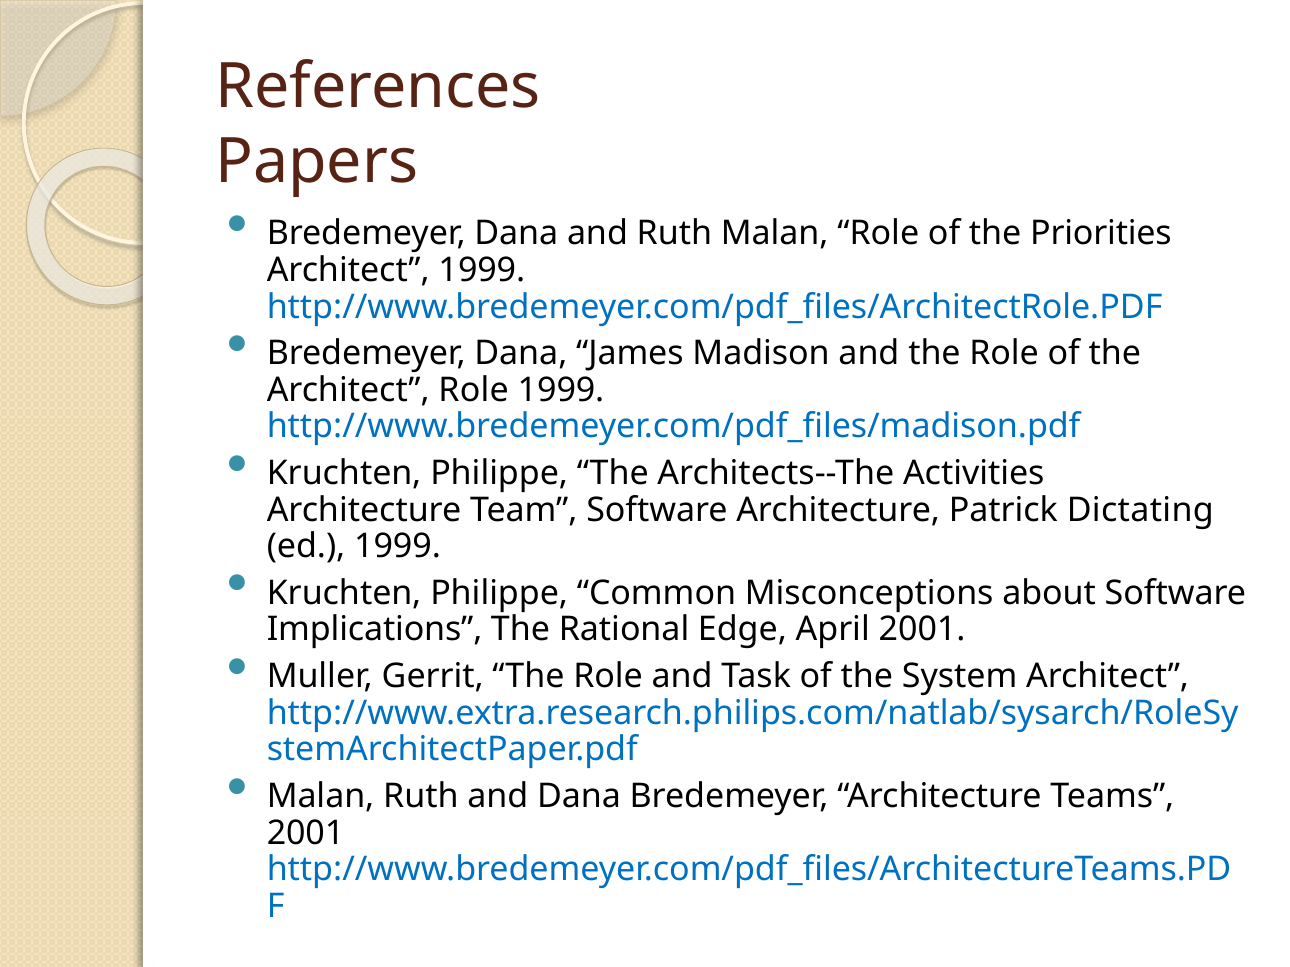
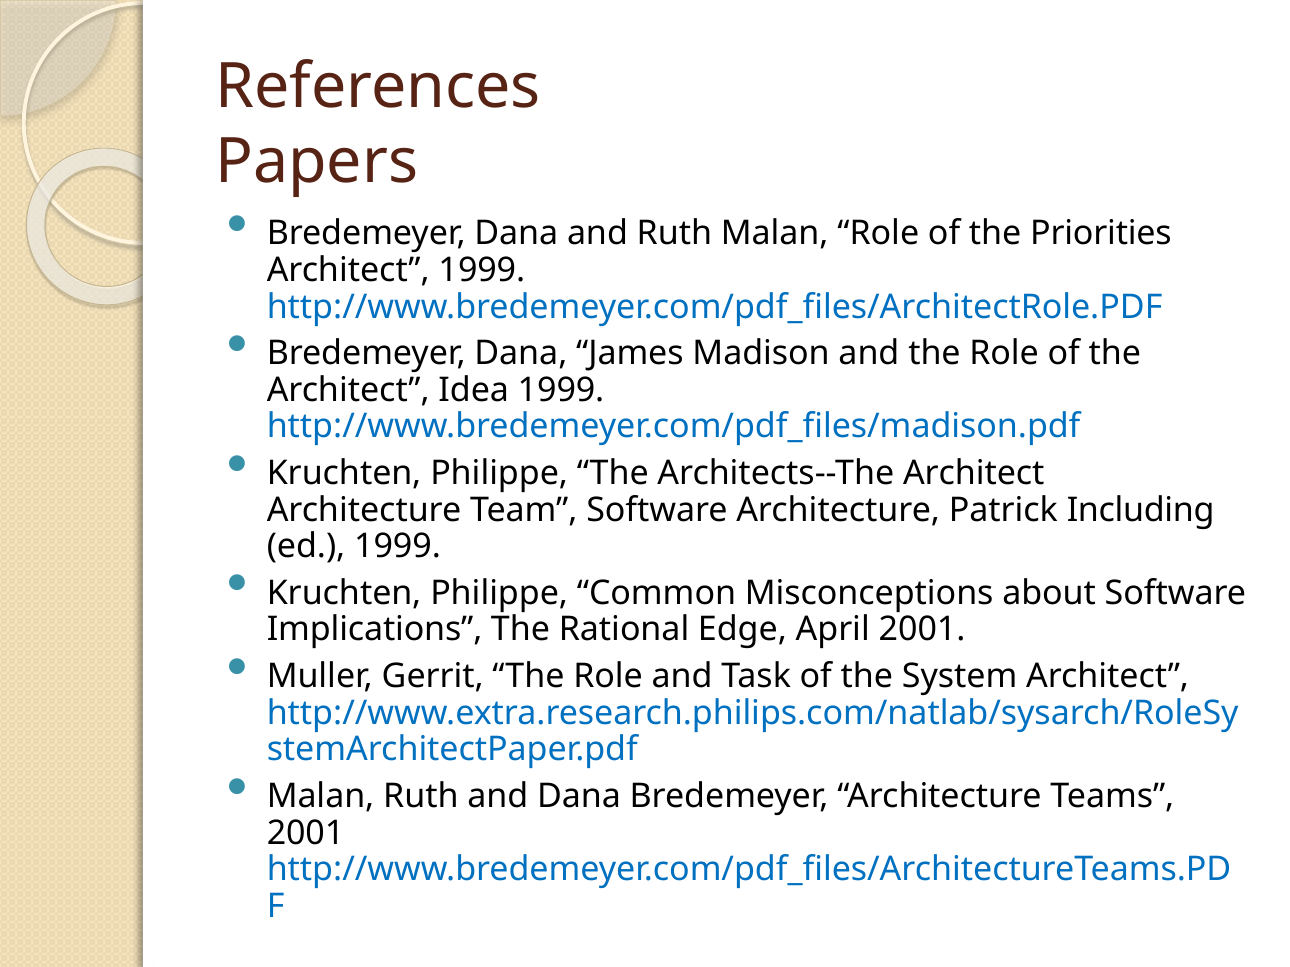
Architect Role: Role -> Idea (474, 390)
Architects--The Activities: Activities -> Architect (974, 473)
Dictating: Dictating -> Including (1141, 510)
